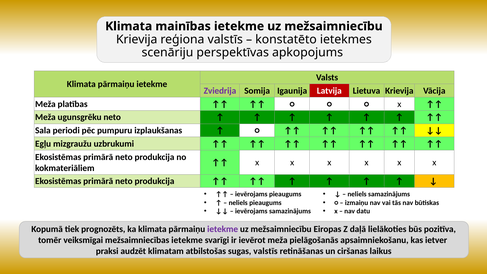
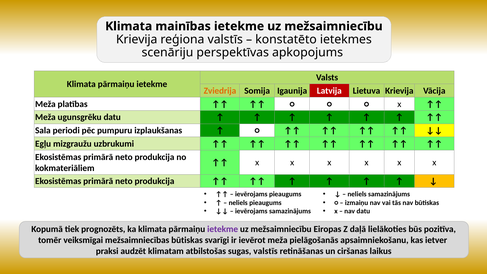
Zviedrija colour: purple -> orange (220, 91)
ugunsgrēku neto: neto -> datu (112, 117)
mežsaimniecības ietekme: ietekme -> būtiskas (187, 240)
